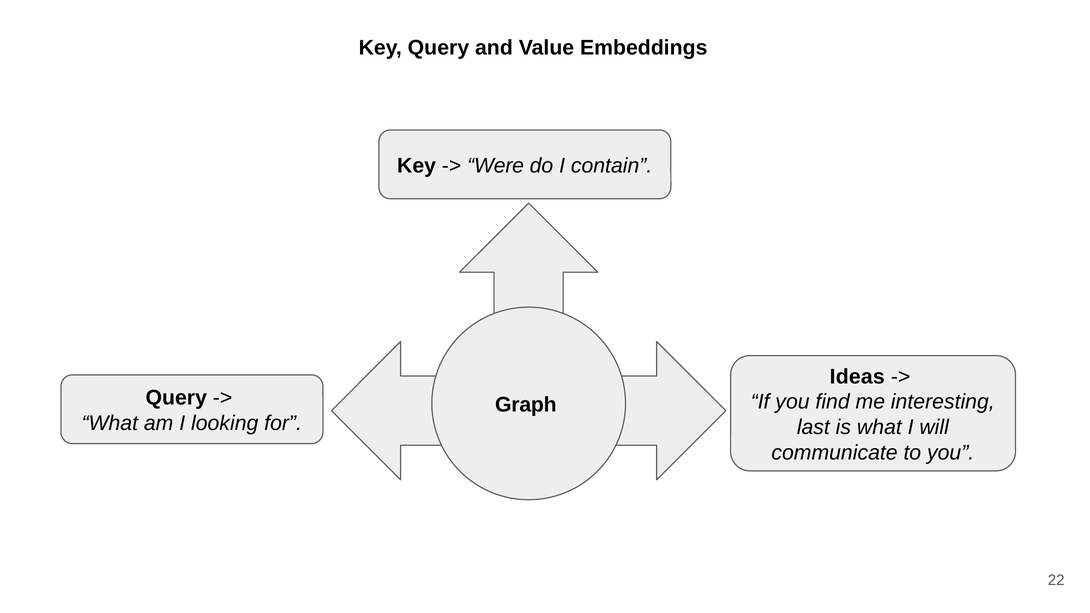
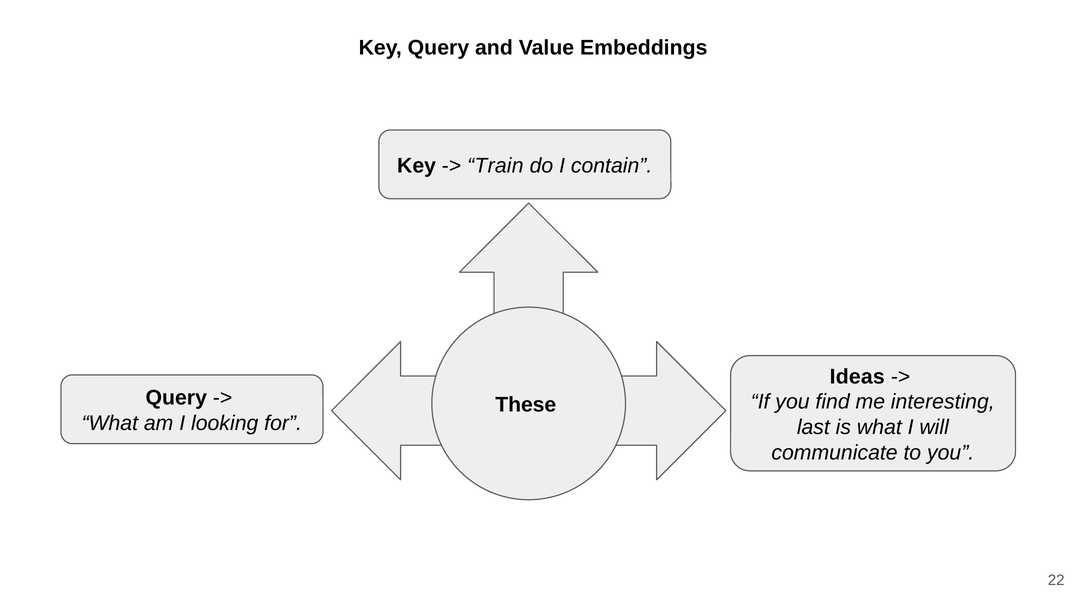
Were: Were -> Train (495, 166)
Graph: Graph -> These (526, 405)
